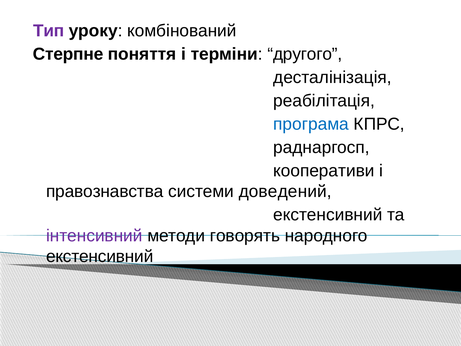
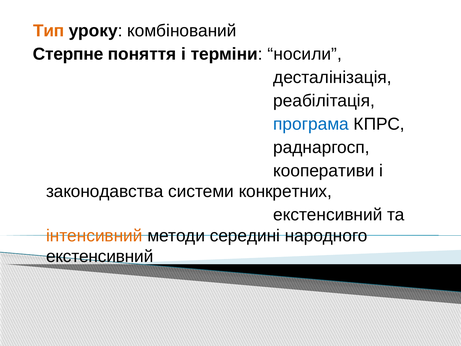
Тип colour: purple -> orange (49, 31)
другого: другого -> носили (305, 54)
правознавства: правознавства -> законодавства (105, 191)
доведений: доведений -> конкретних (285, 191)
інтенсивний colour: purple -> orange (94, 235)
говорять: говорять -> середині (245, 235)
